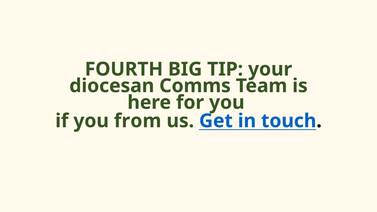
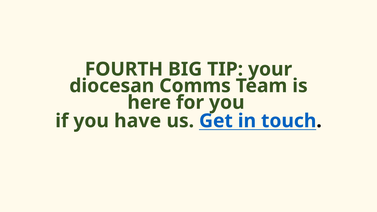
from: from -> have (138, 121)
